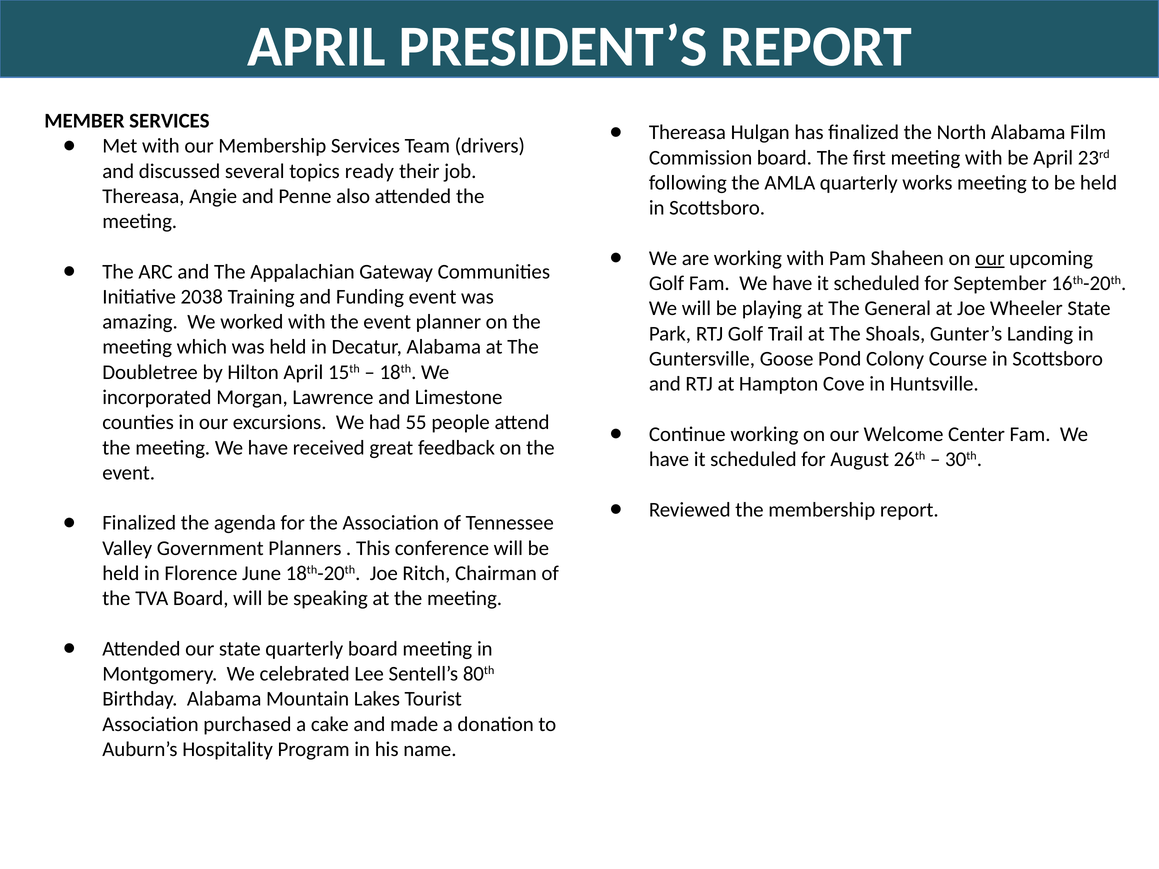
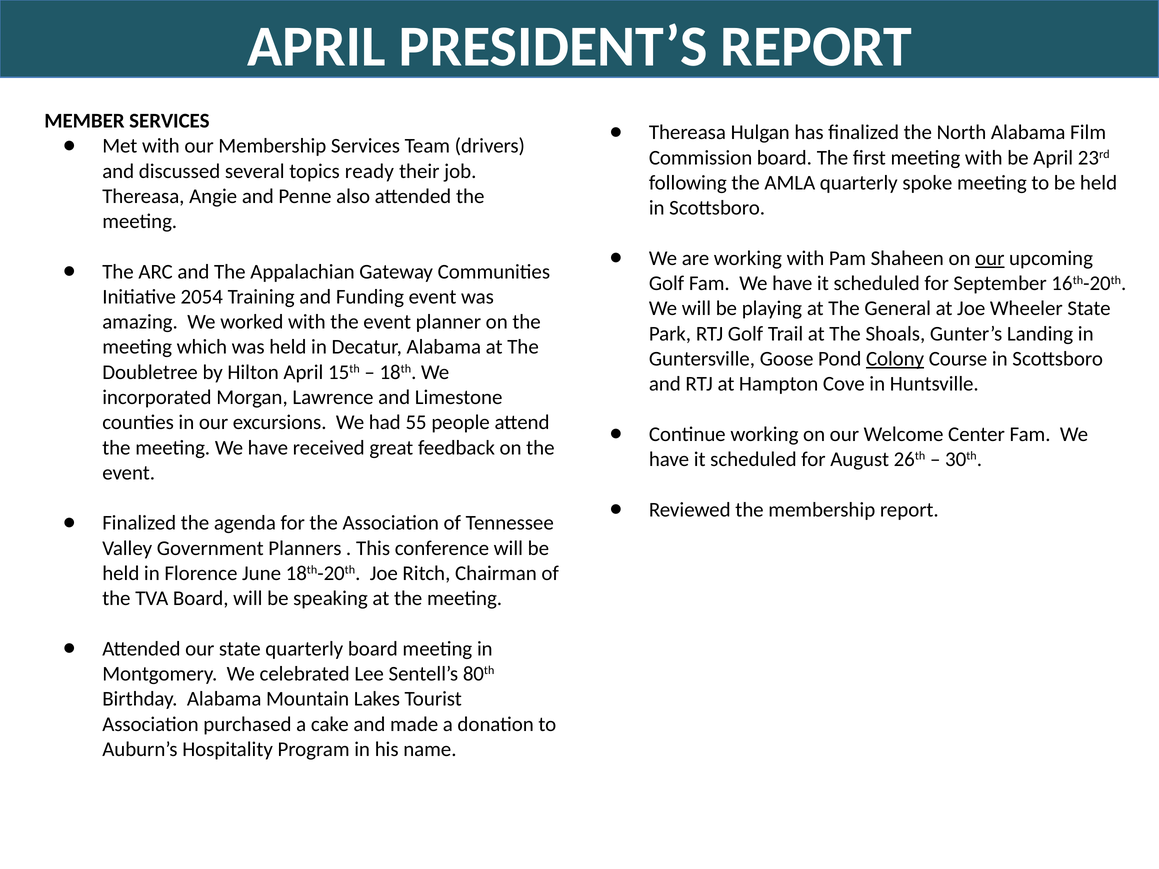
works: works -> spoke (927, 183)
2038: 2038 -> 2054 (202, 297)
Colony underline: none -> present (895, 359)
